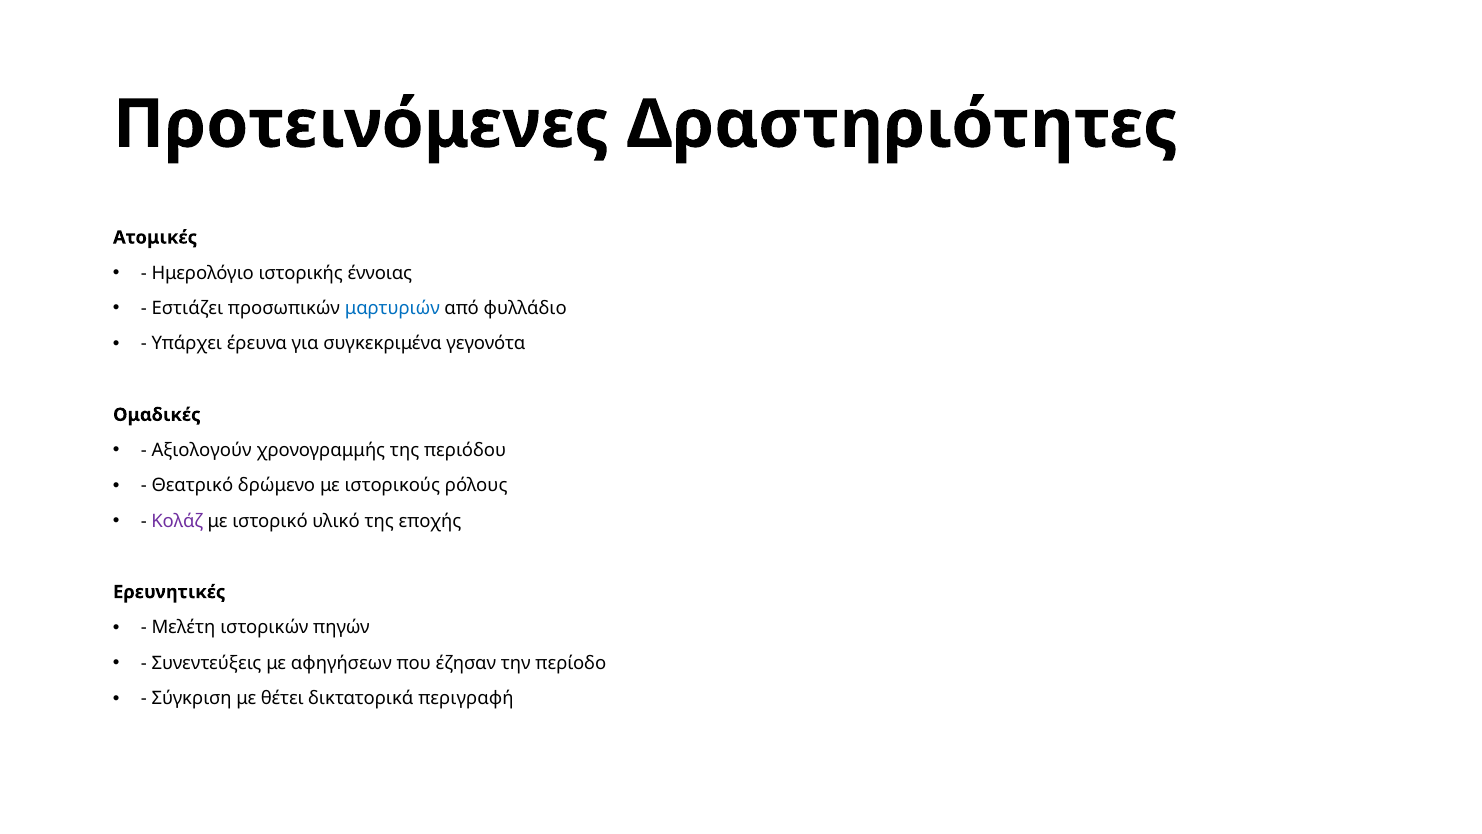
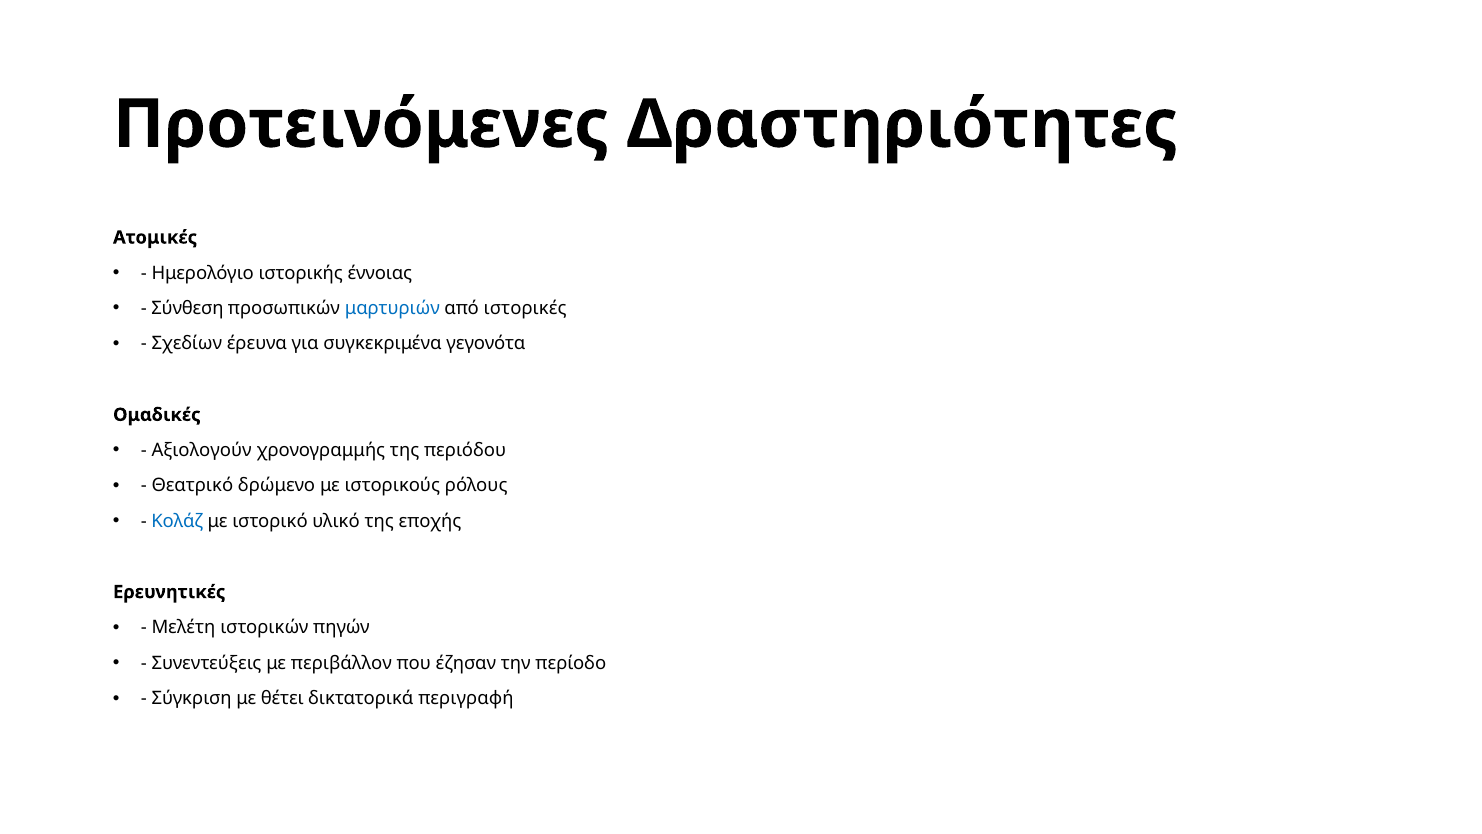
Εστιάζει: Εστιάζει -> Σύνθεση (187, 308)
φυλλάδιο: φυλλάδιο -> ιστορικές (525, 308)
Υπάρχει: Υπάρχει -> Σχεδίων (187, 344)
Κολάζ colour: purple -> blue (177, 521)
αφηγήσεων: αφηγήσεων -> περιβάλλον (341, 663)
